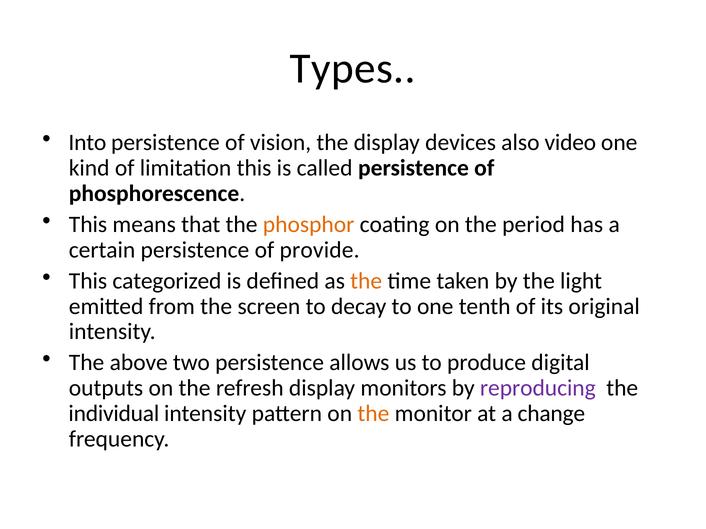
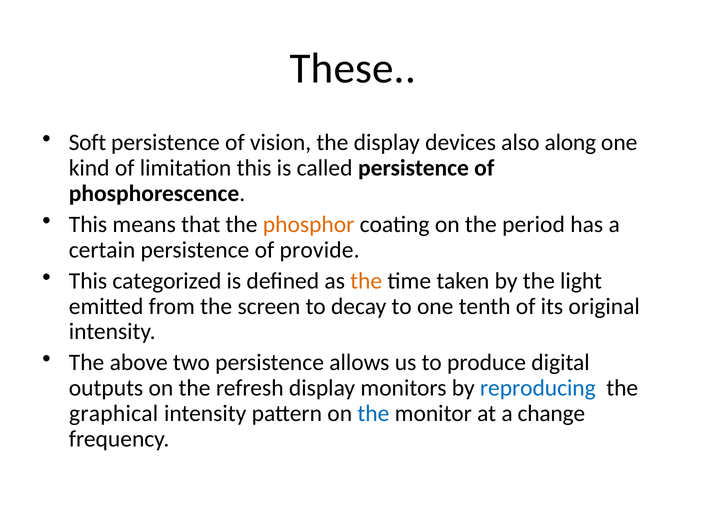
Types: Types -> These (353, 68)
Into: Into -> Soft (87, 143)
video: video -> along (570, 143)
reproducing colour: purple -> blue (538, 388)
individual: individual -> graphical (114, 414)
the colour: orange -> blue (373, 414)
